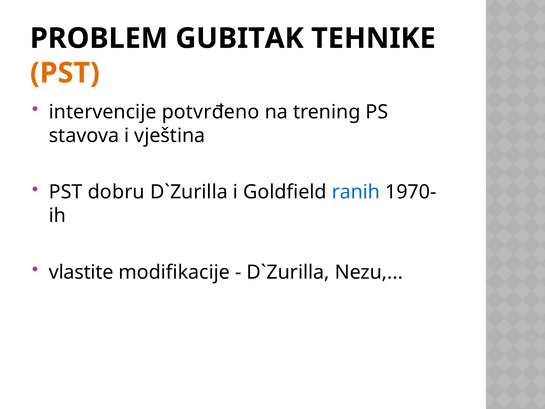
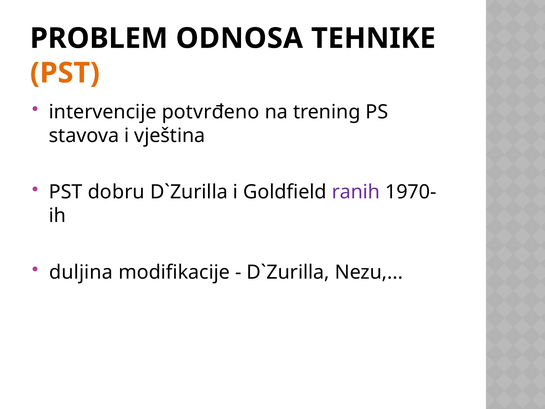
GUBITAK: GUBITAK -> ODNOSA (239, 38)
ranih colour: blue -> purple (356, 192)
vlastite: vlastite -> duljina (81, 272)
